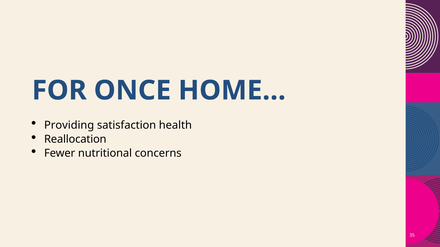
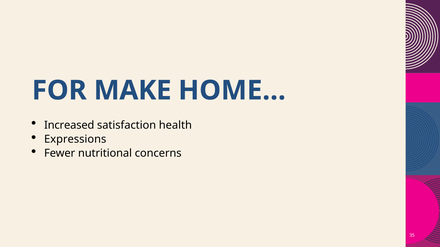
ONCE: ONCE -> MAKE (133, 91)
Providing: Providing -> Increased (69, 125)
Reallocation: Reallocation -> Expressions (75, 139)
